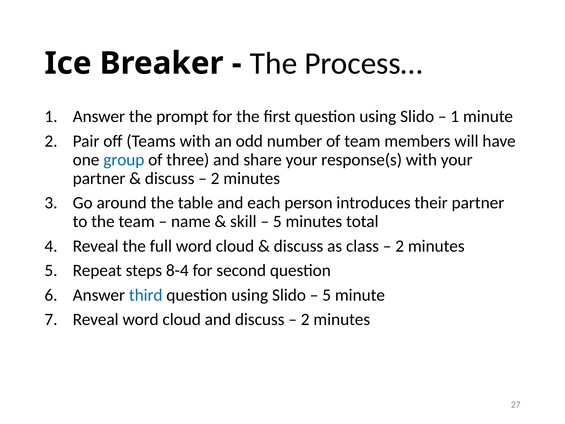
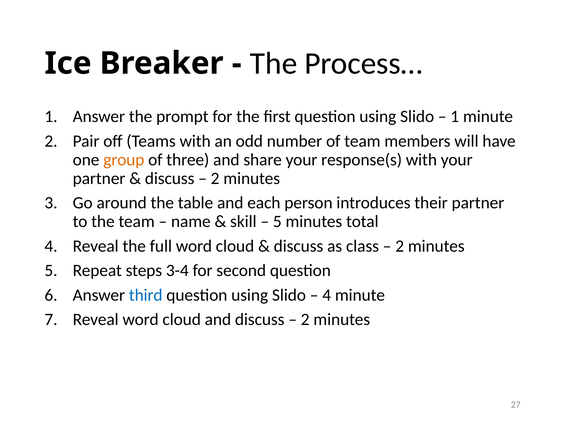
group colour: blue -> orange (124, 160)
8-4: 8-4 -> 3-4 (177, 270)
5: 5 -> 4 (327, 295)
